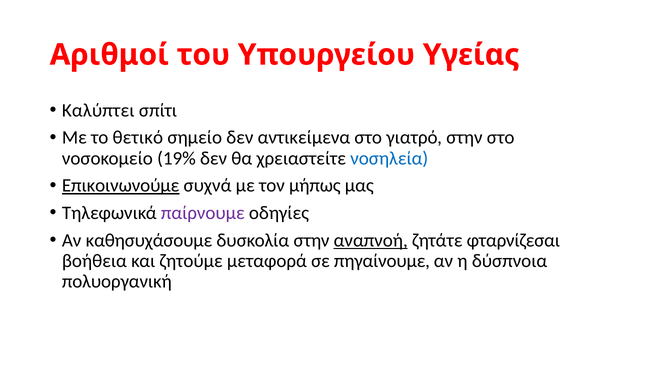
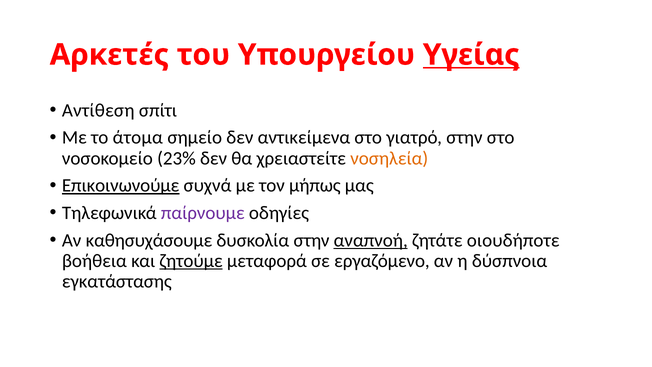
Αριθμοί: Αριθμοί -> Αρκετές (109, 55)
Υγείας underline: none -> present (471, 55)
Καλύπτει: Καλύπτει -> Αντίθεση (98, 110)
θετικό: θετικό -> άτομα (138, 138)
19%: 19% -> 23% (176, 158)
νοσηλεία colour: blue -> orange (389, 158)
φταρνίζεσαι: φταρνίζεσαι -> οιουδήποτε (513, 240)
ζητούμε underline: none -> present (191, 261)
πηγαίνουμε: πηγαίνουμε -> εργαζόμενο (382, 261)
πολυοργανική: πολυοργανική -> εγκατάστασης (117, 281)
